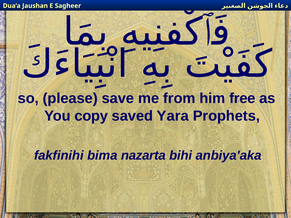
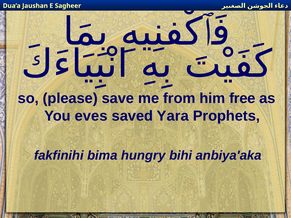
copy: copy -> eves (91, 116)
nazarta: nazarta -> hungry (143, 156)
